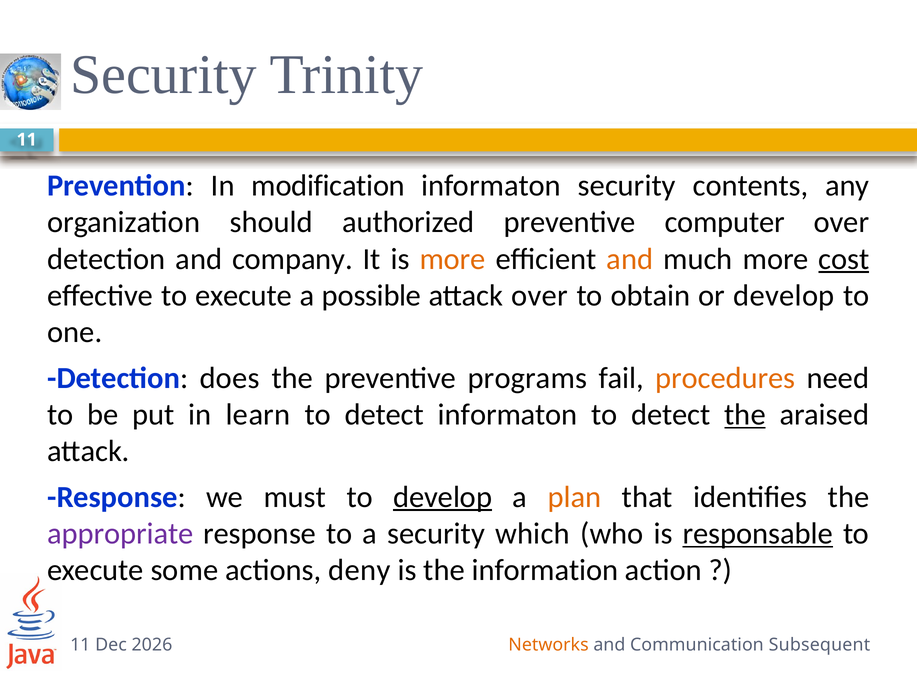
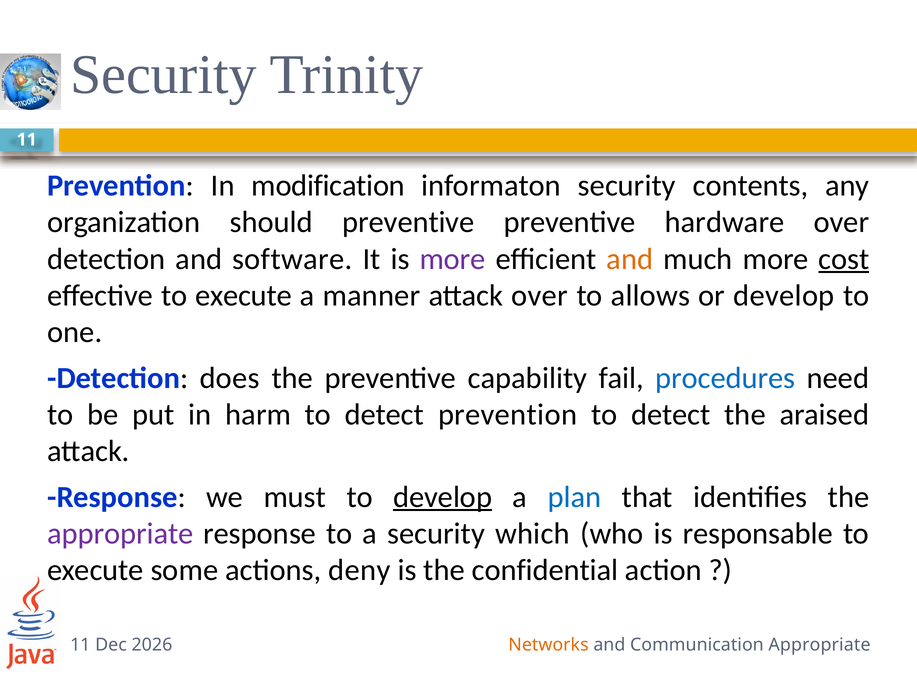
should authorized: authorized -> preventive (408, 222)
computer: computer -> hardware (725, 222)
company: company -> software (292, 259)
more colour: orange -> purple (453, 259)
possible: possible -> manner (371, 296)
obtain: obtain -> allows (650, 296)
programs: programs -> capability (527, 378)
procedures colour: orange -> blue (725, 378)
learn: learn -> harm (258, 414)
detect informaton: informaton -> prevention (508, 414)
the underline: present -> none (745, 414)
plan colour: orange -> blue (574, 497)
responsable underline: present -> none (758, 533)
information: information -> confidential (545, 570)
Communication Subsequent: Subsequent -> Appropriate (819, 645)
